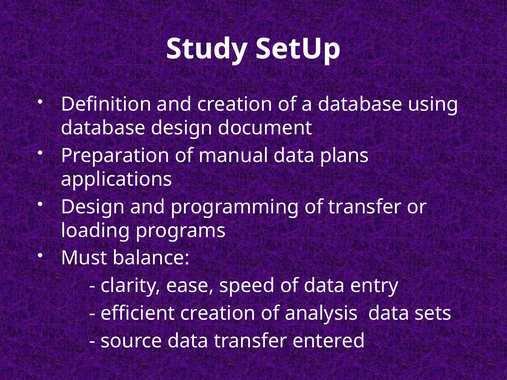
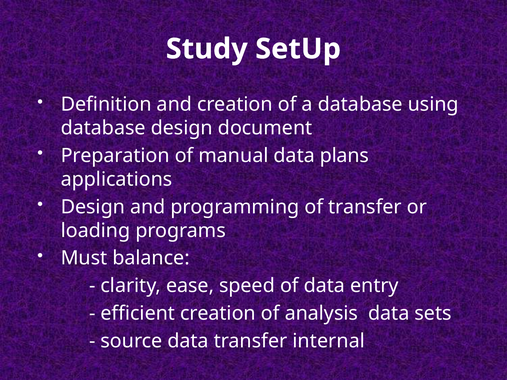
entered: entered -> internal (329, 341)
